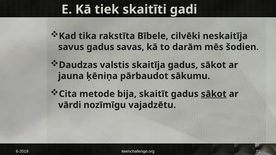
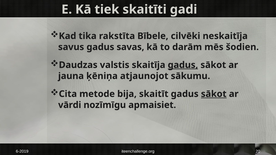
gadus underline: none -> present (183, 65)
pārbaudot: pārbaudot -> atjaunojot (144, 76)
vajadzētu: vajadzētu -> apmaisiet (152, 105)
